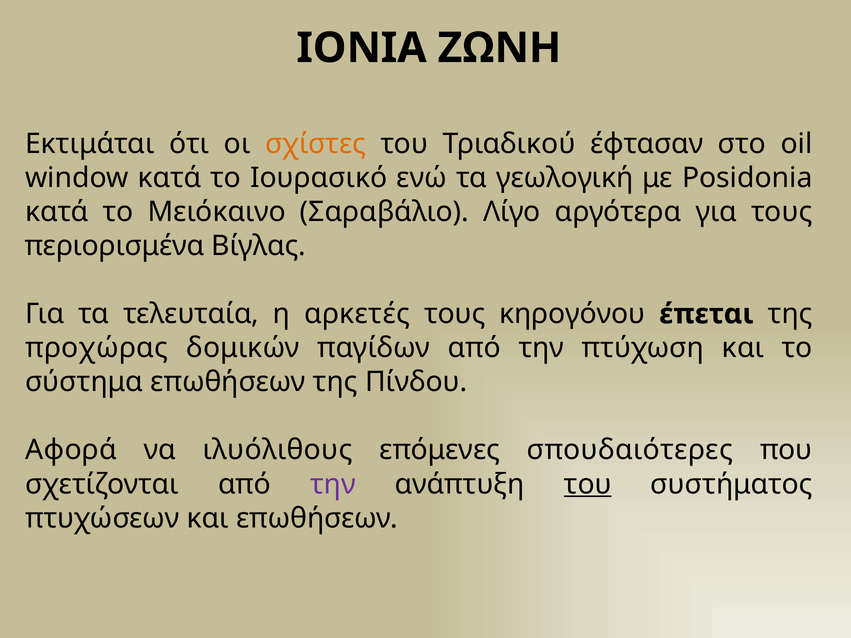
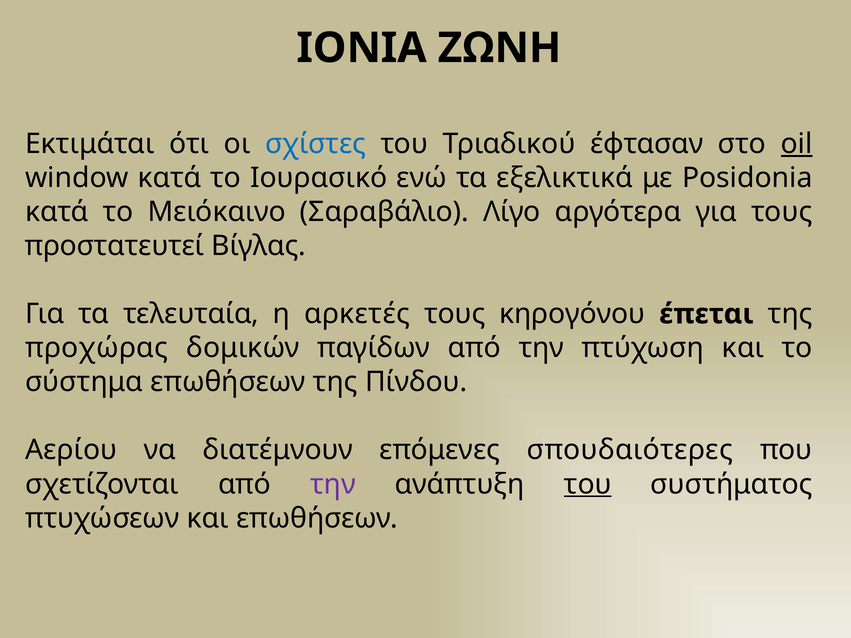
σχίστες colour: orange -> blue (316, 144)
oil underline: none -> present (797, 144)
γεωλογική: γεωλογική -> εξελικτικά (565, 178)
περιορισμένα: περιορισμένα -> προστατευτεί (115, 246)
Αφορά: Αφορά -> Αερίου (71, 450)
ιλυόλιθους: ιλυόλιθους -> διατέμνουν (278, 450)
